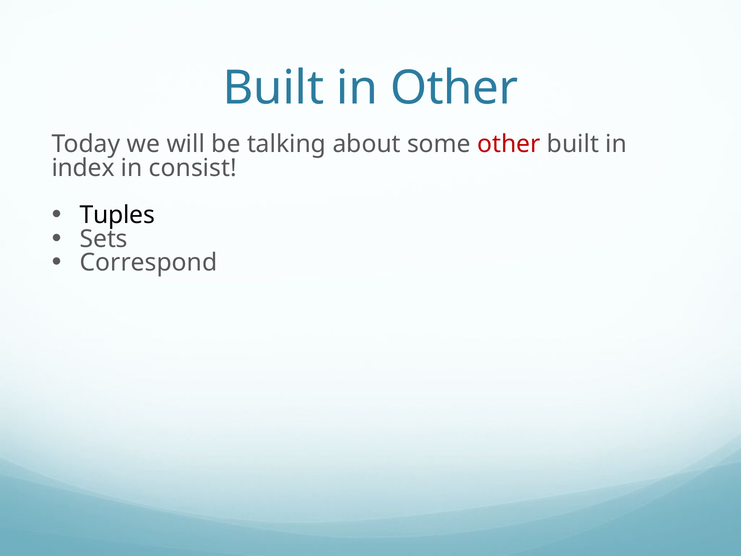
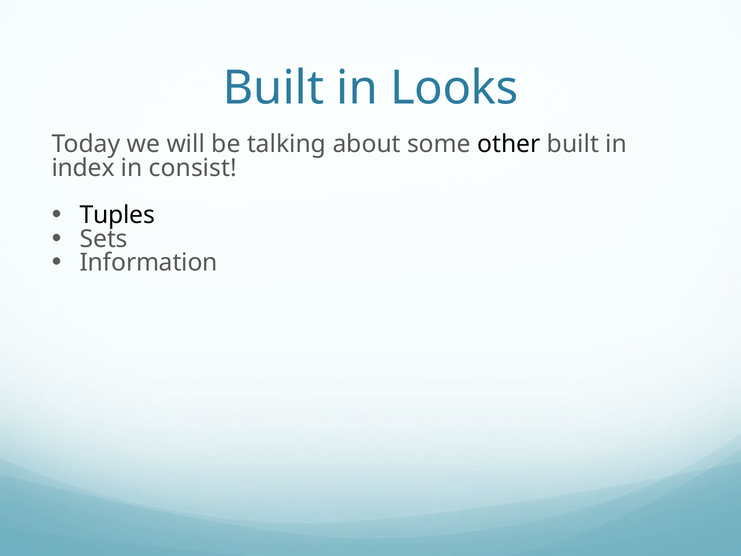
in Other: Other -> Looks (454, 88)
other colour: red -> black (509, 144)
Correspond: Correspond -> Information (149, 263)
